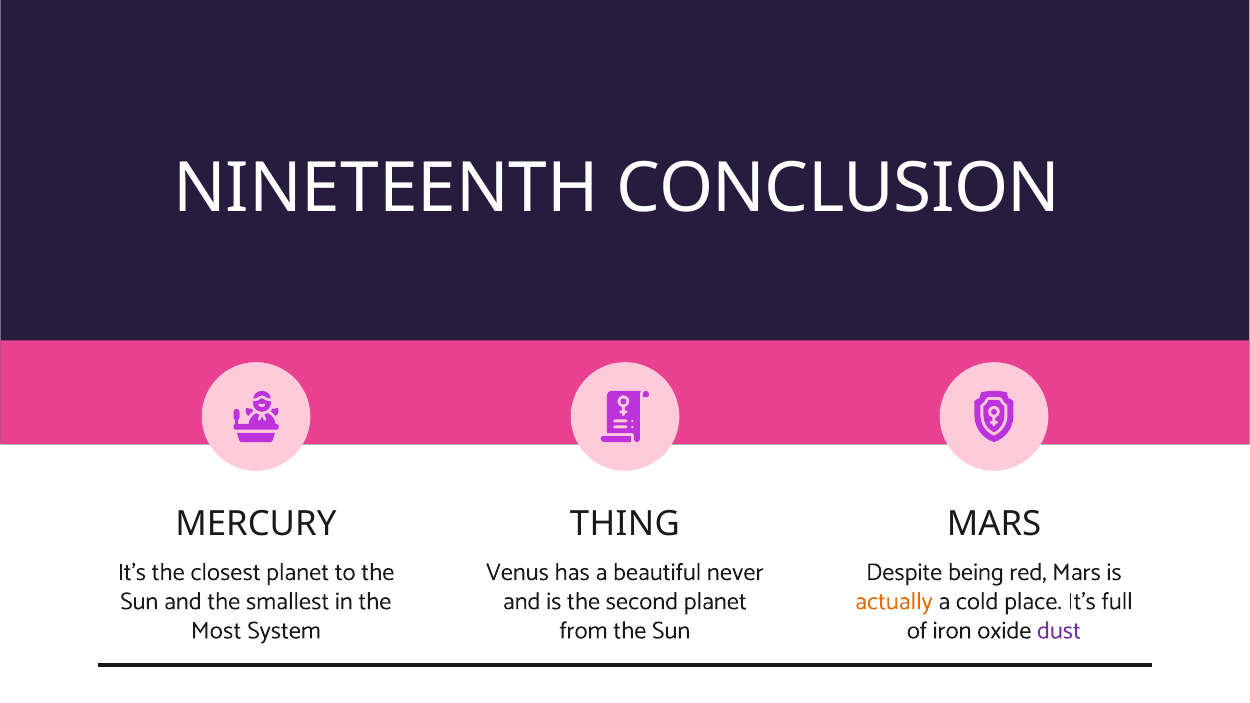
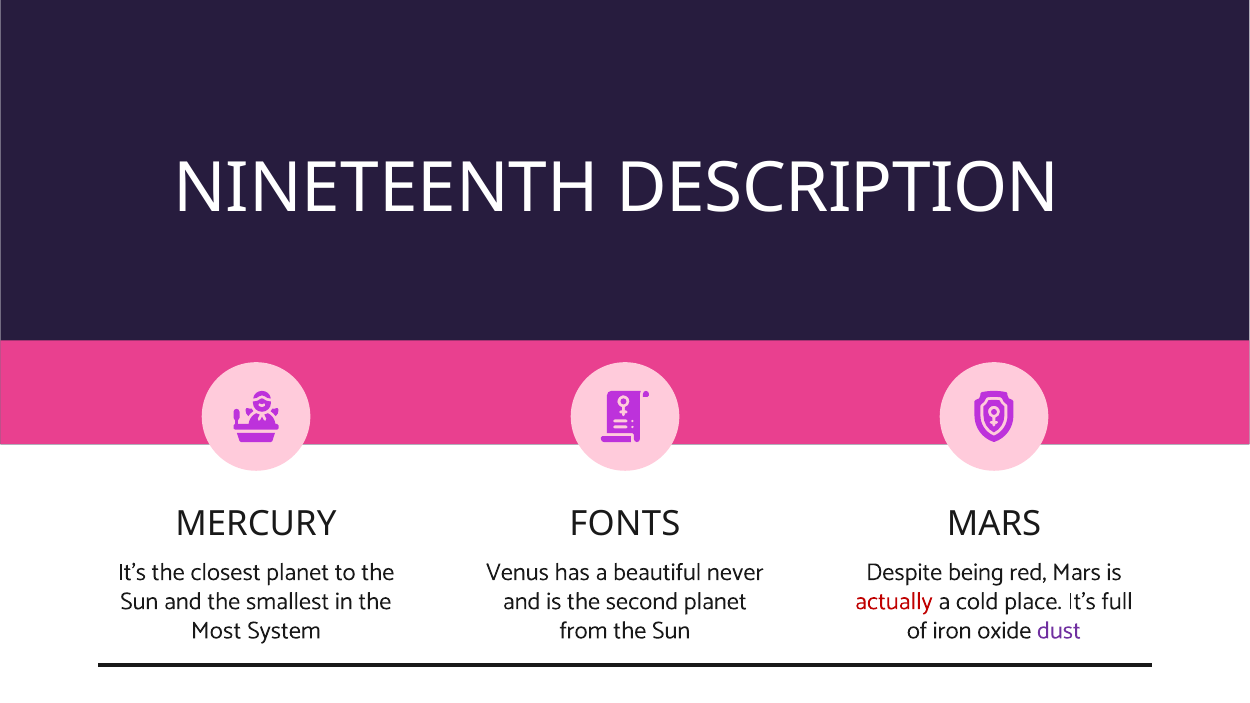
CONCLUSION: CONCLUSION -> DESCRIPTION (838, 189)
THING: THING -> FONTS (625, 524)
actually colour: orange -> red (894, 601)
